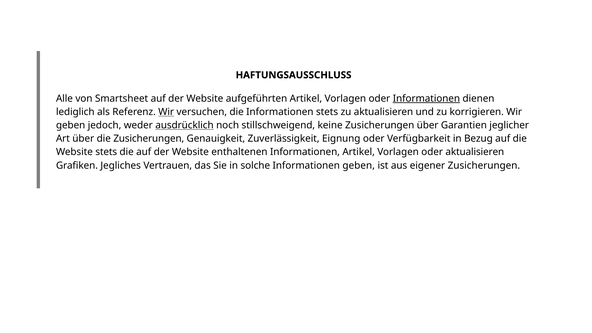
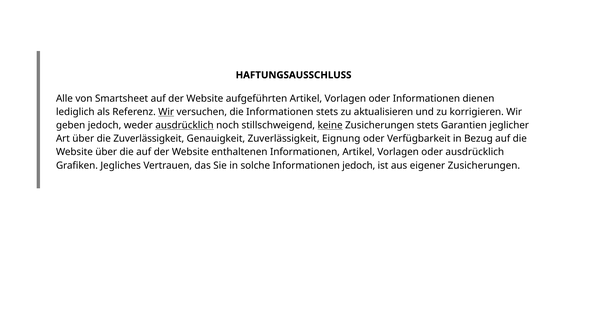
Informationen underline: present -> none (426, 99)
keine underline: none -> present (330, 125)
Zusicherungen über: über -> stets (428, 125)
die Zusicherungen: Zusicherungen -> Zuverlässigkeit (149, 139)
Website stets: stets -> über (106, 152)
oder aktualisieren: aktualisieren -> ausdrücklich (475, 152)
Informationen geben: geben -> jedoch (359, 165)
